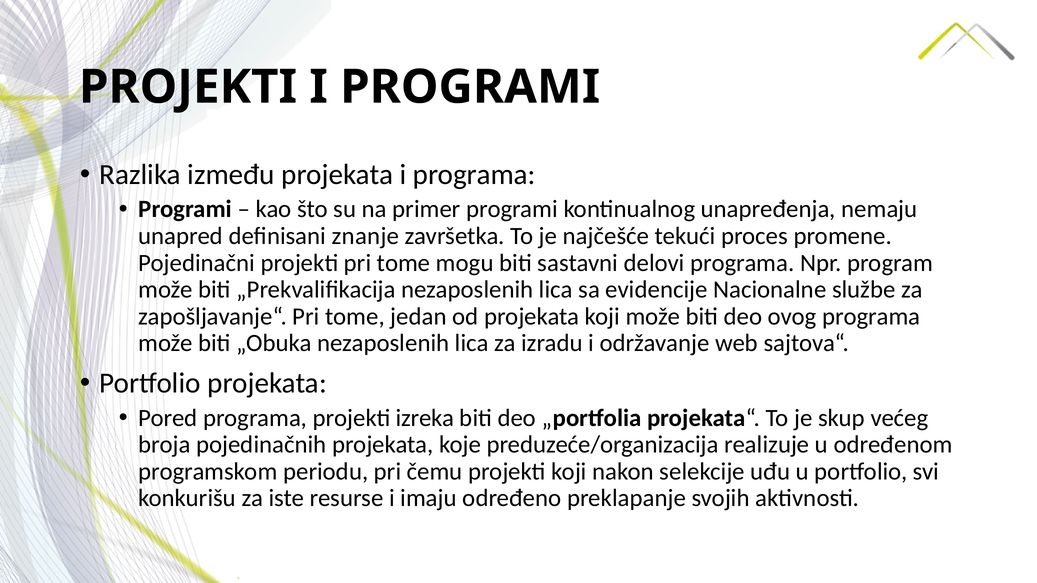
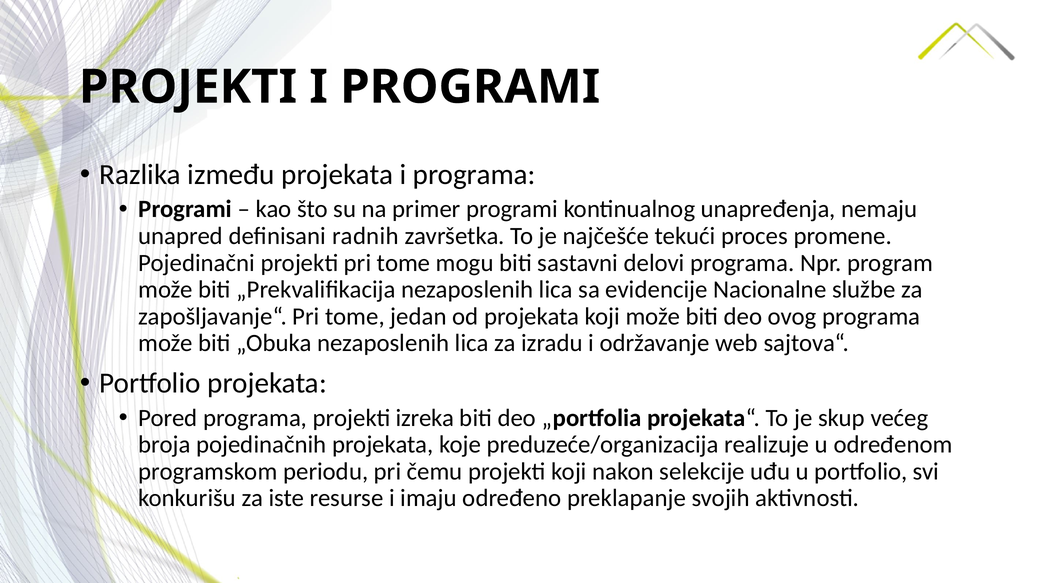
znanje: znanje -> radnih (365, 236)
